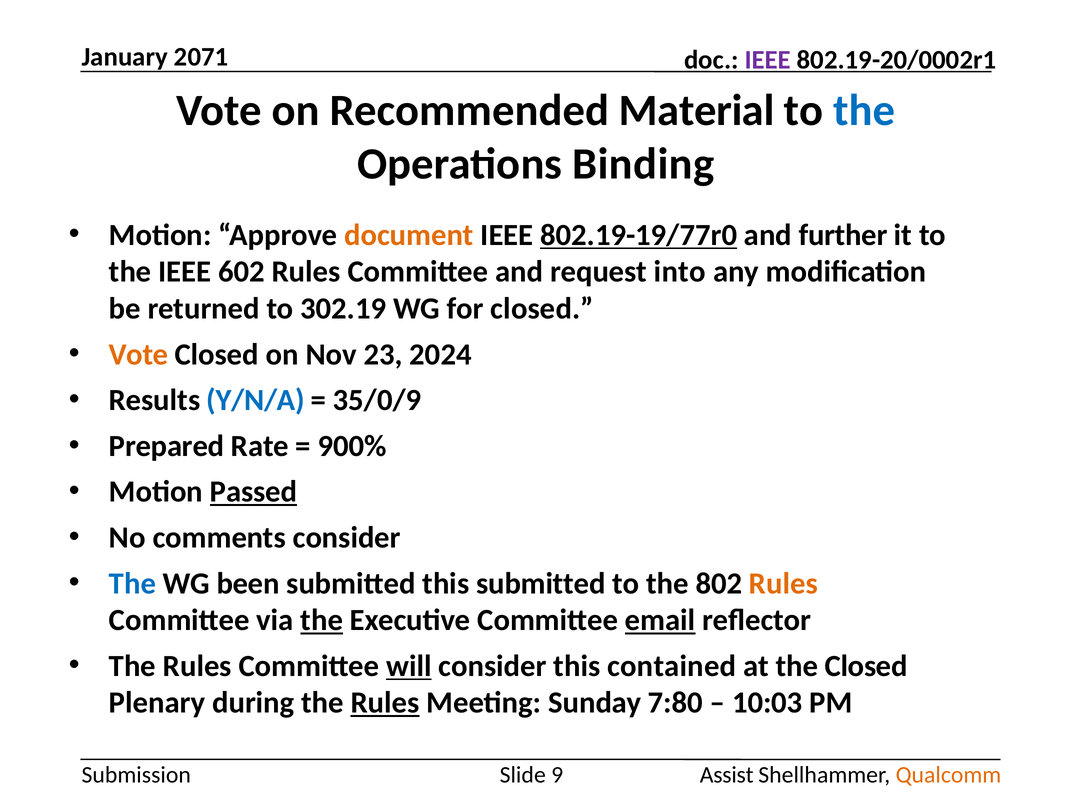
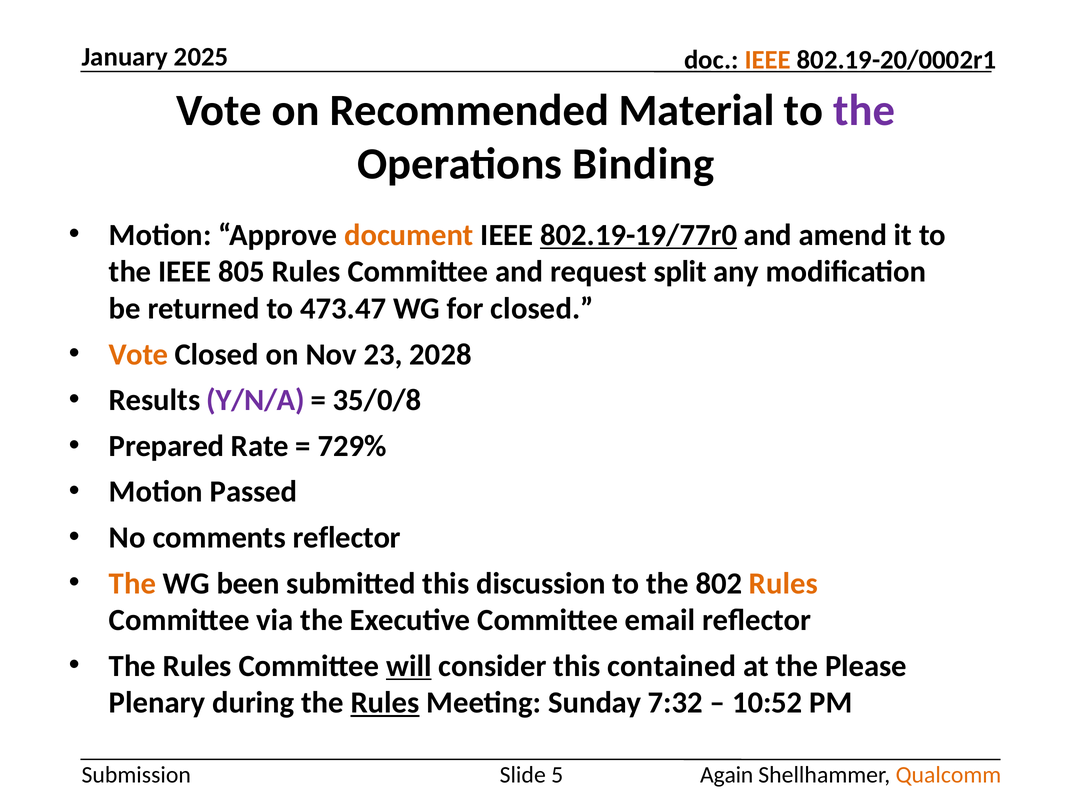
2071: 2071 -> 2025 (201, 57)
IEEE colour: purple -> orange (768, 60)
the colour: blue -> purple (864, 110)
further: further -> amend (843, 235)
602: 602 -> 805 (242, 272)
into: into -> split (680, 272)
302.19: 302.19 -> 473.47 (343, 309)
2024: 2024 -> 2028 (441, 354)
Y/N/A colour: blue -> purple (256, 400)
35/0/9: 35/0/9 -> 35/0/8 (377, 400)
900%: 900% -> 729% (352, 446)
Passed underline: present -> none (254, 492)
comments consider: consider -> reflector (347, 538)
The colour: blue -> orange (132, 583)
this submitted: submitted -> discussion (541, 583)
the underline: present -> none (322, 620)
email underline: present -> none (660, 620)
the Closed: Closed -> Please (866, 666)
7:80: 7:80 -> 7:32 (675, 703)
10:03: 10:03 -> 10:52 (767, 703)
9: 9 -> 5 (557, 775)
Assist: Assist -> Again (727, 775)
